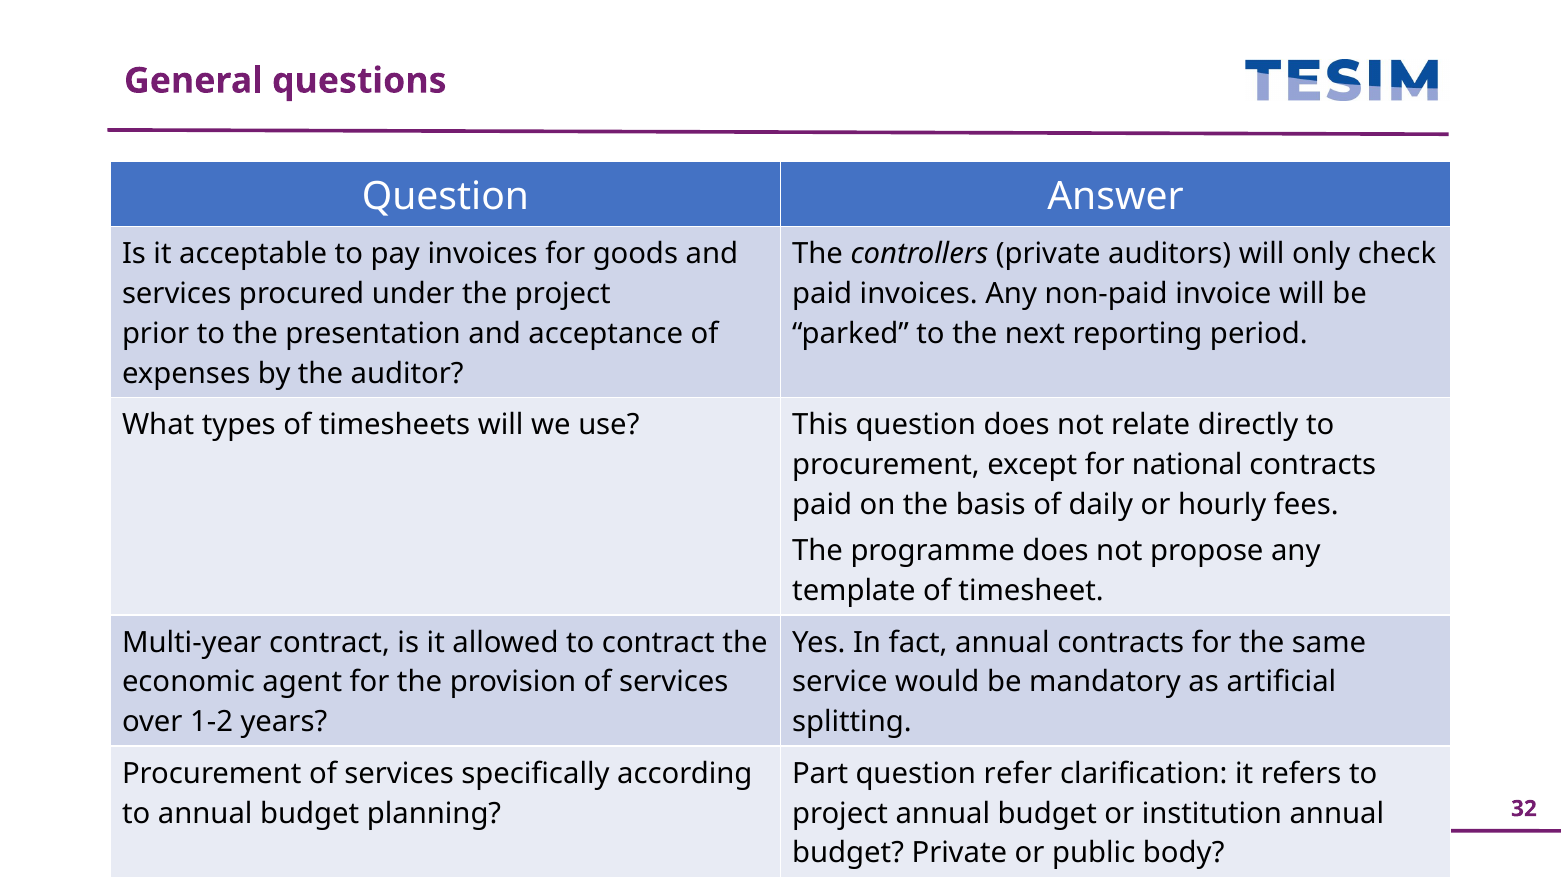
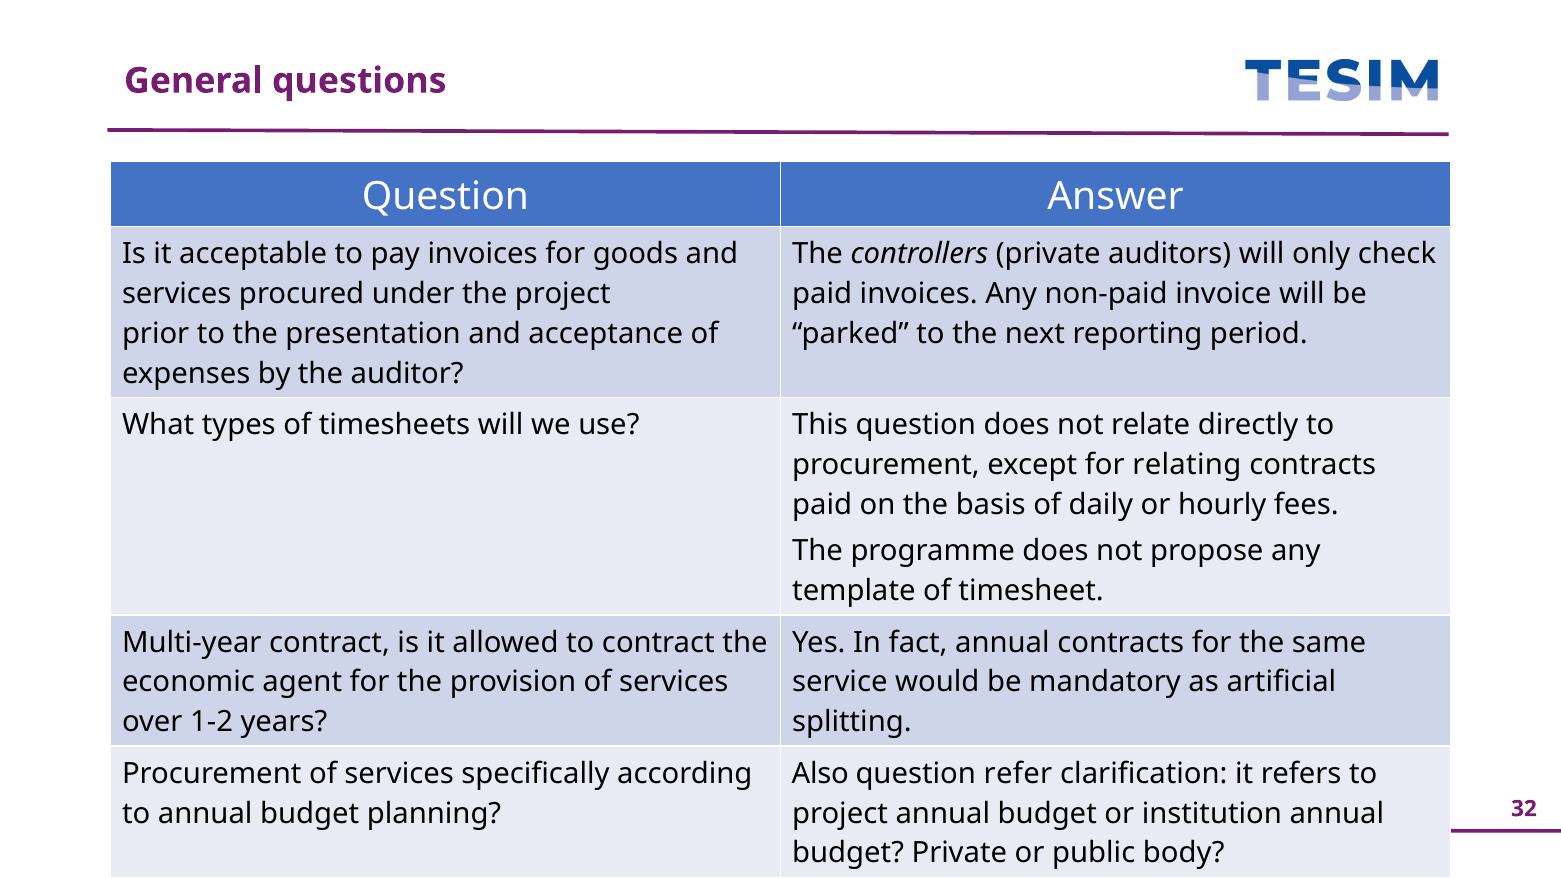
national: national -> relating (1187, 465)
Part: Part -> Also (820, 774)
